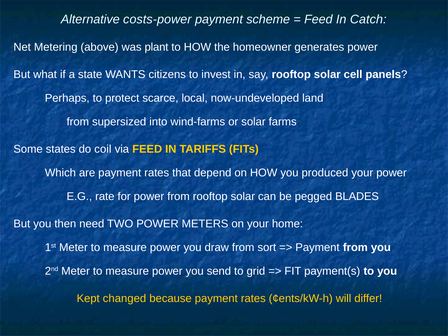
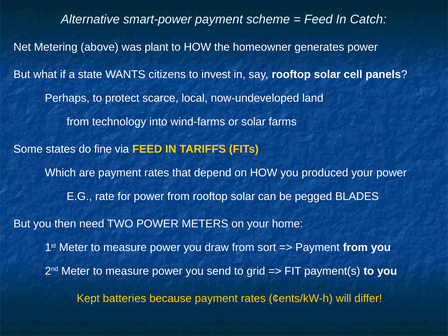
costs-power: costs-power -> smart-power (157, 20)
supersized: supersized -> technology (119, 122)
coil: coil -> fine (103, 149)
changed: changed -> batteries (125, 298)
